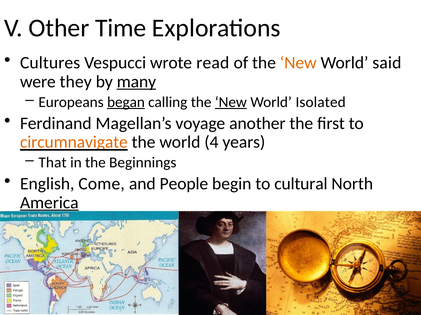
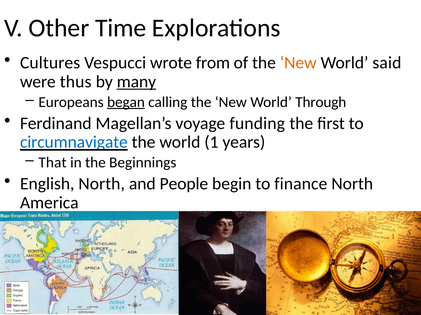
read: read -> from (213, 63)
they: they -> thus (76, 82)
New underline: present -> none (231, 102)
Isolated: Isolated -> Through (321, 102)
another: another -> funding (257, 124)
circumnavigate colour: orange -> blue (74, 143)
4: 4 -> 1 (211, 143)
English Come: Come -> North (102, 184)
cultural: cultural -> finance (301, 184)
America underline: present -> none (49, 203)
